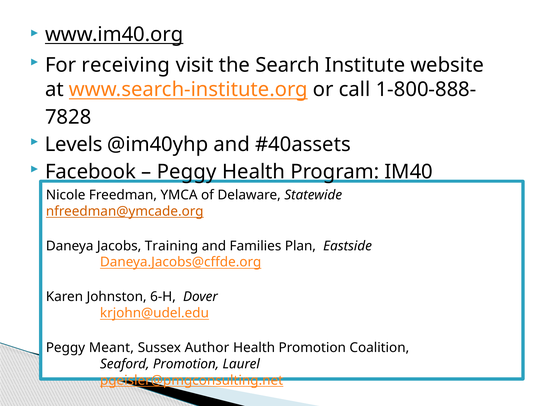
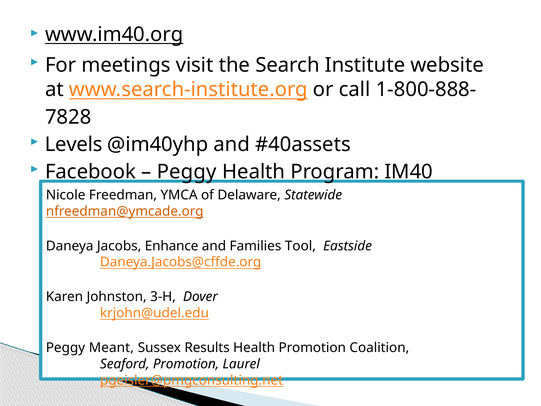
receiving: receiving -> meetings (126, 65)
Training: Training -> Enhance (172, 246)
Plan: Plan -> Tool (300, 246)
6-H: 6-H -> 3-H (163, 297)
Author: Author -> Results (207, 348)
